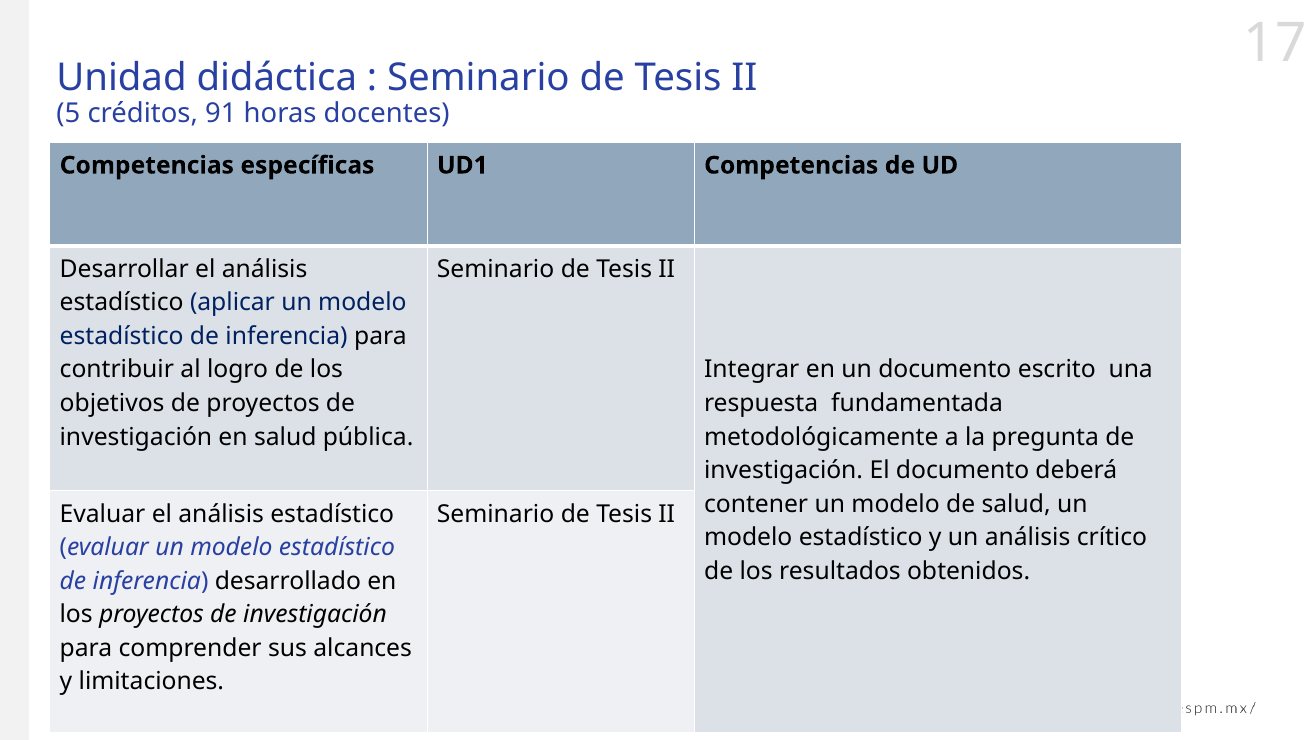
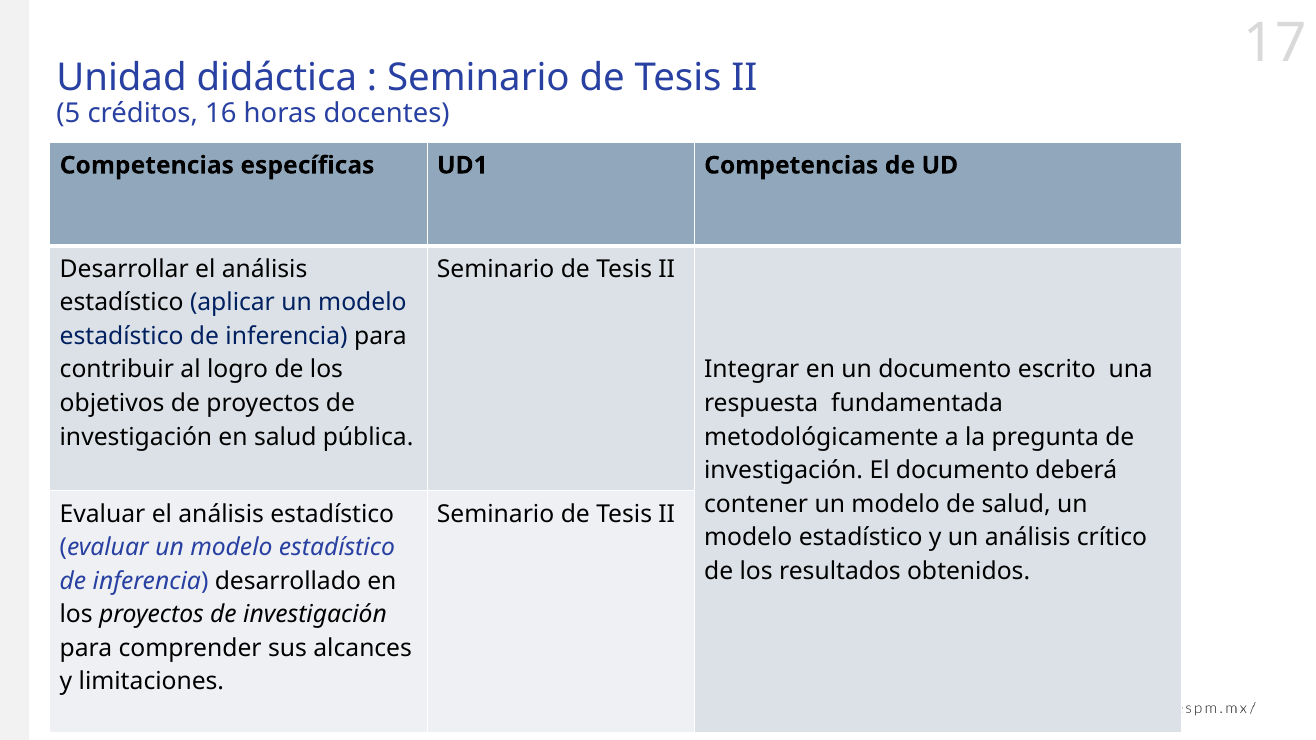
91: 91 -> 16 (221, 113)
